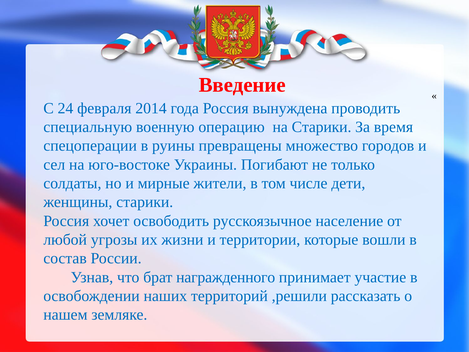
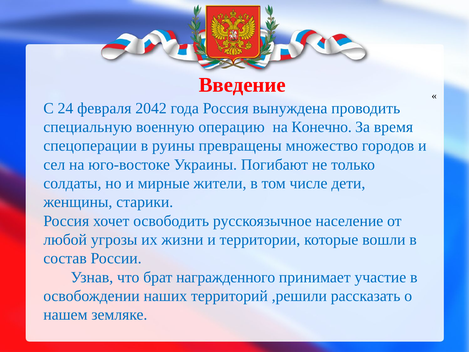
2014: 2014 -> 2042 (151, 108)
на Старики: Старики -> Конечно (322, 127)
